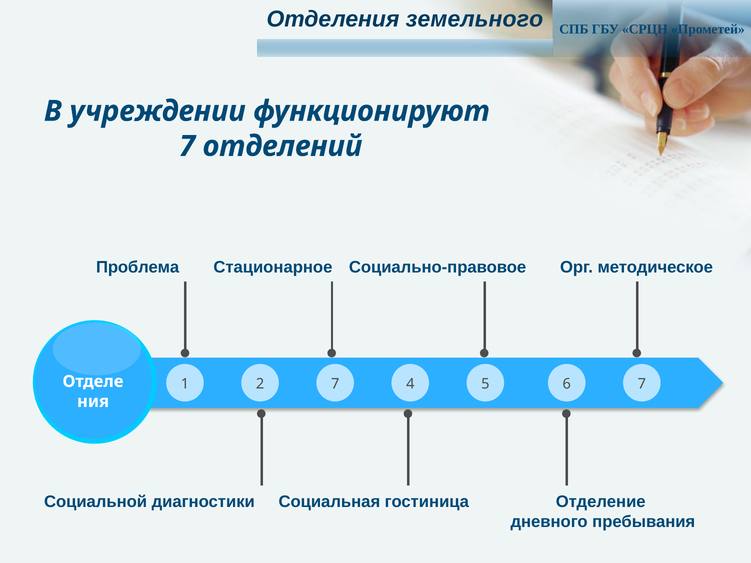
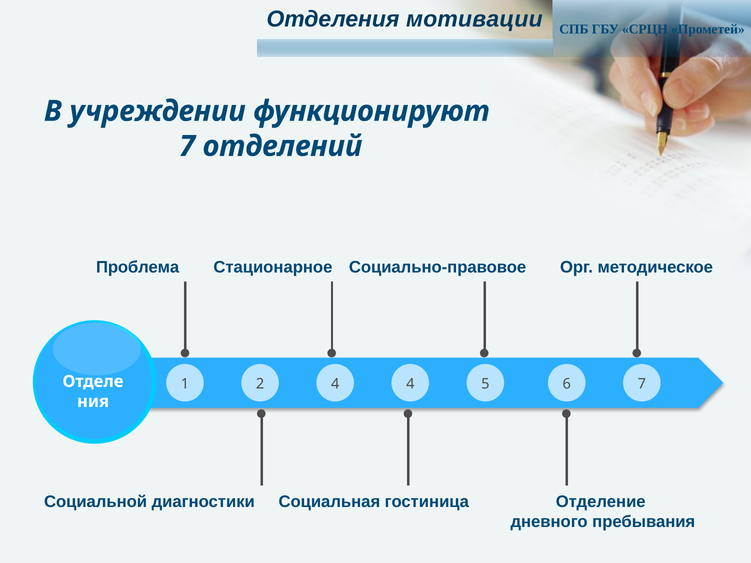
земельного: земельного -> мотивации (474, 19)
2 7: 7 -> 4 (335, 384)
